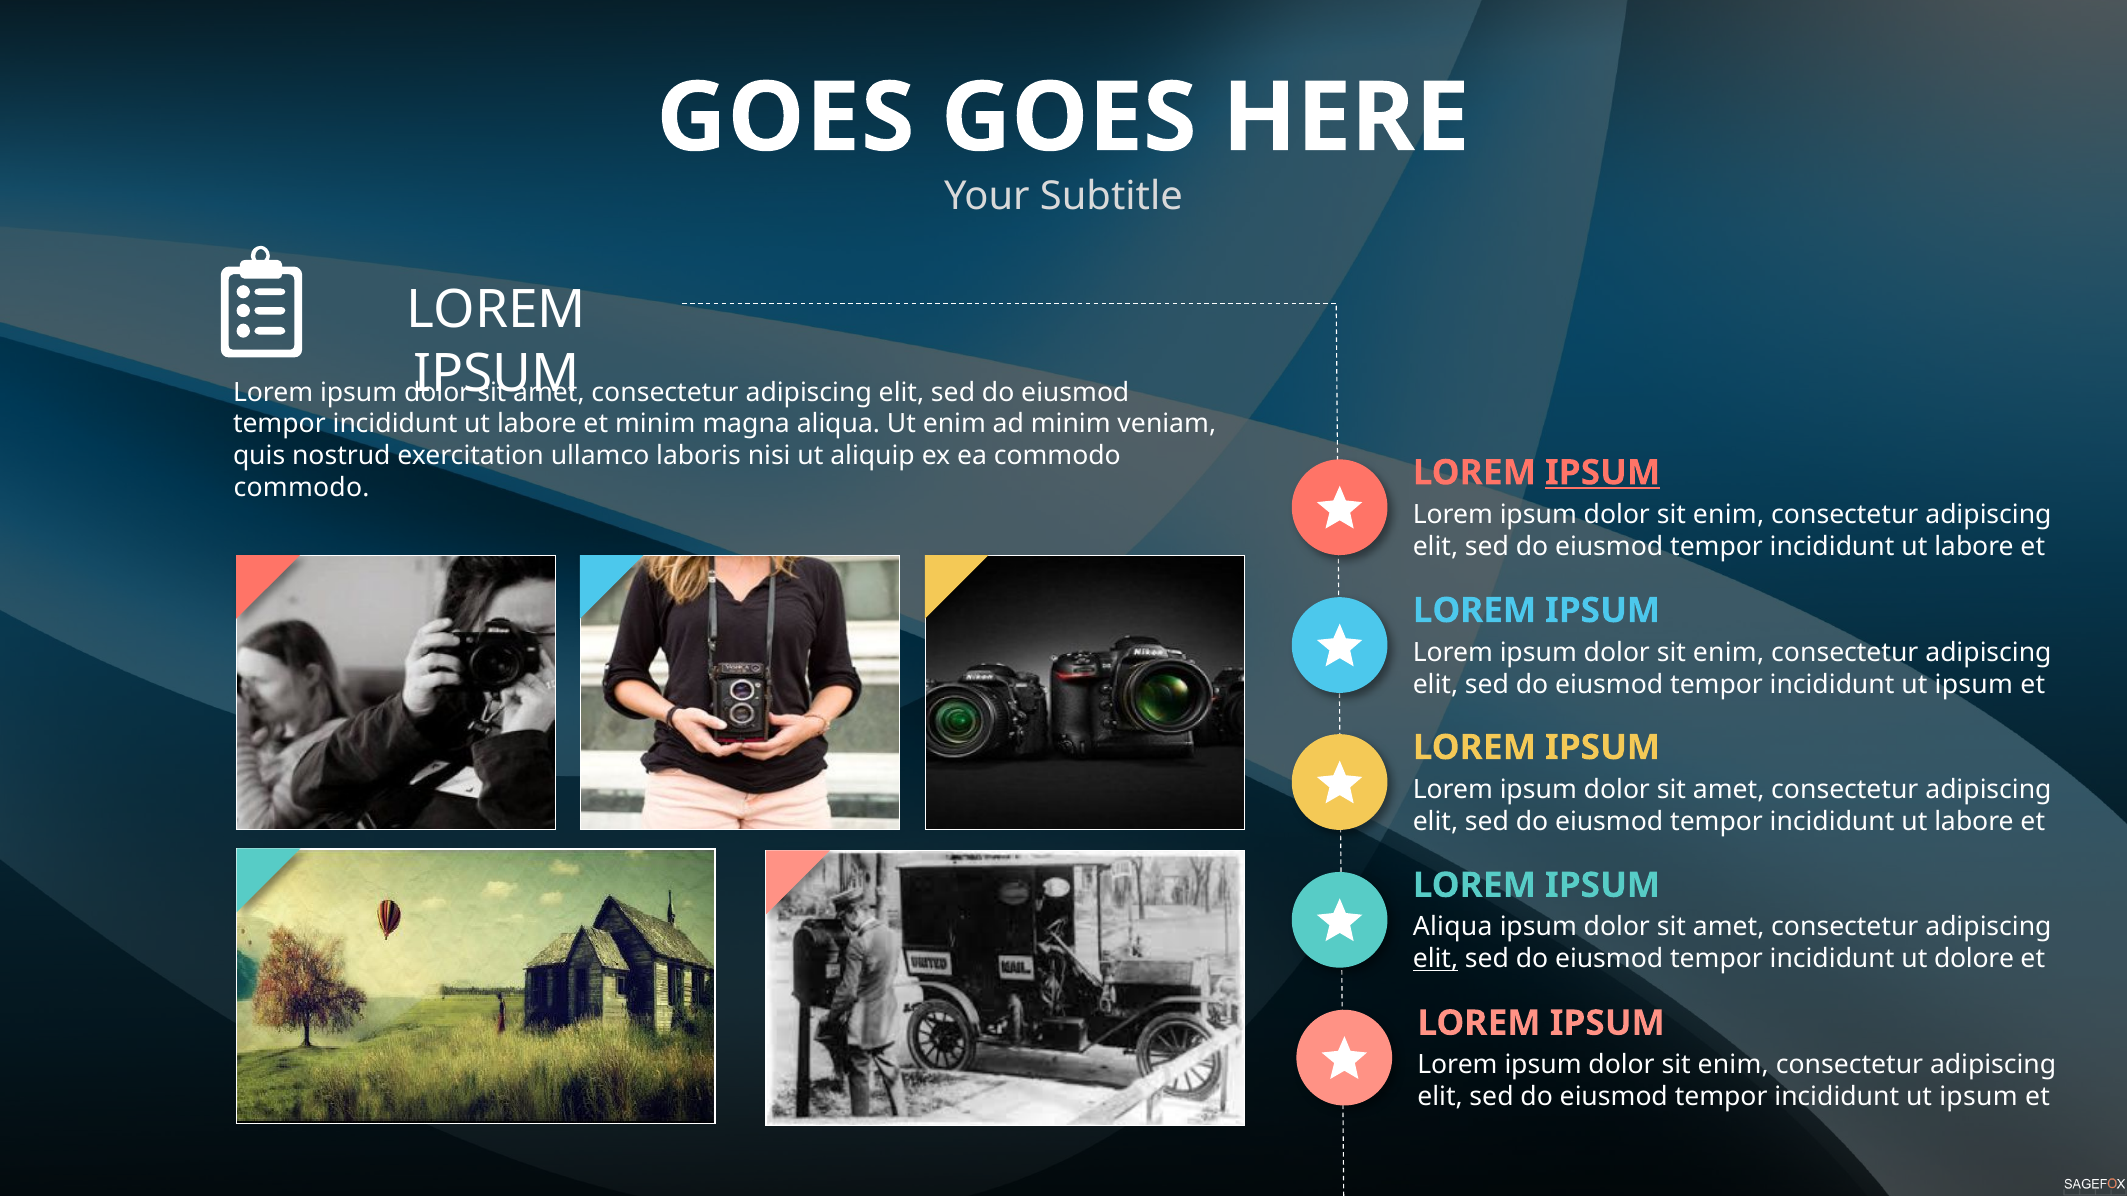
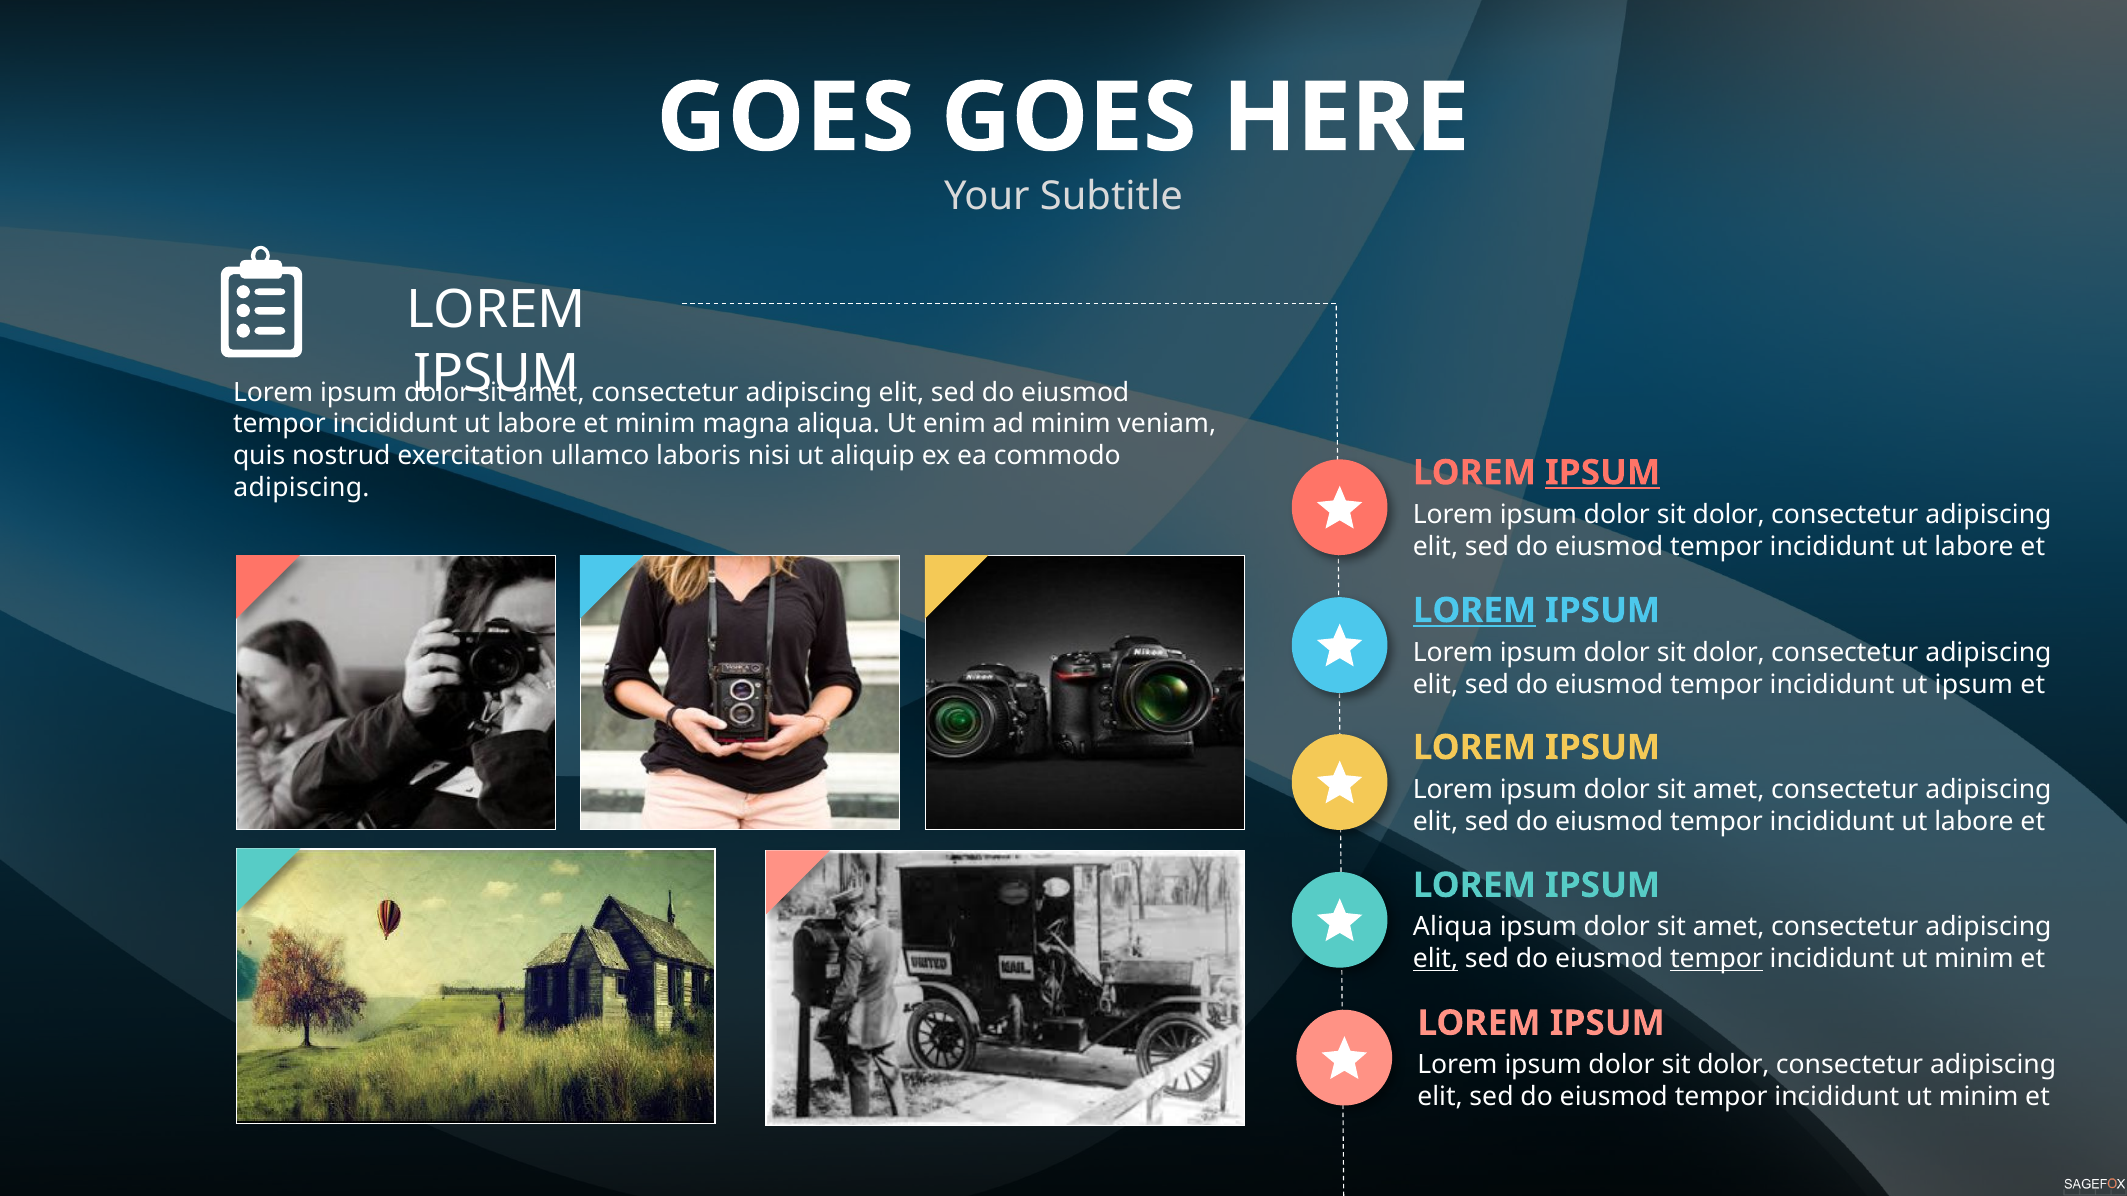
commodo: commodo -> adipiscing (302, 488)
enim: enim -> dolor (1729, 515)
LOREM underline: none -> present (1474, 611)
enim: enim -> dolor (1729, 653)
tempor underline: none -> present (1717, 959)
dolore: dolore -> minim (1974, 959)
enim: enim -> dolor (1733, 1065)
ipsum: ipsum -> minim (1979, 1097)
